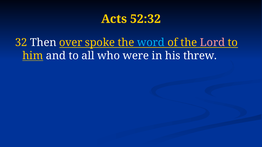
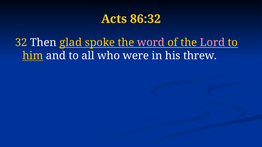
52:32: 52:32 -> 86:32 (145, 19)
over: over -> glad (71, 43)
word colour: light blue -> pink (151, 43)
